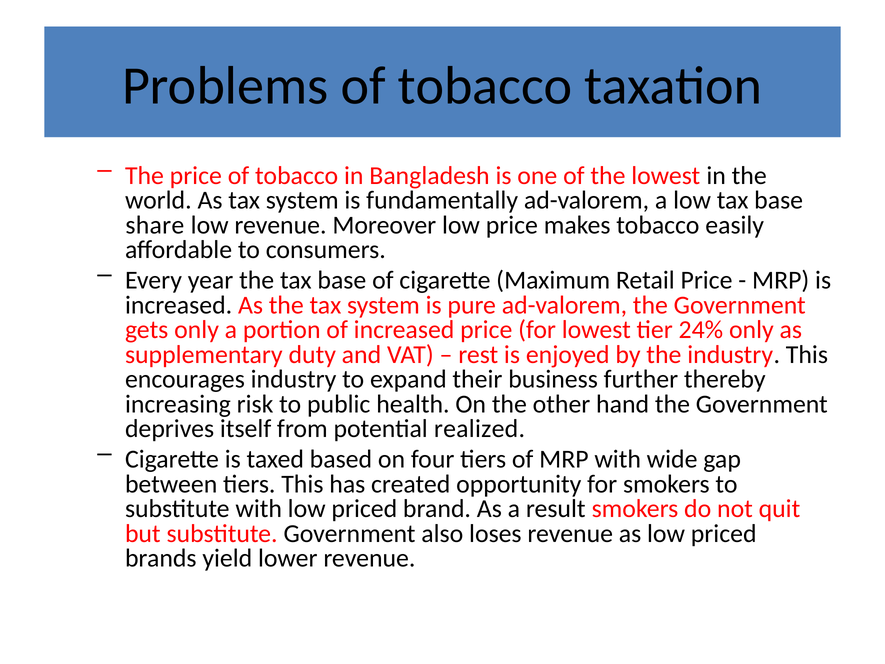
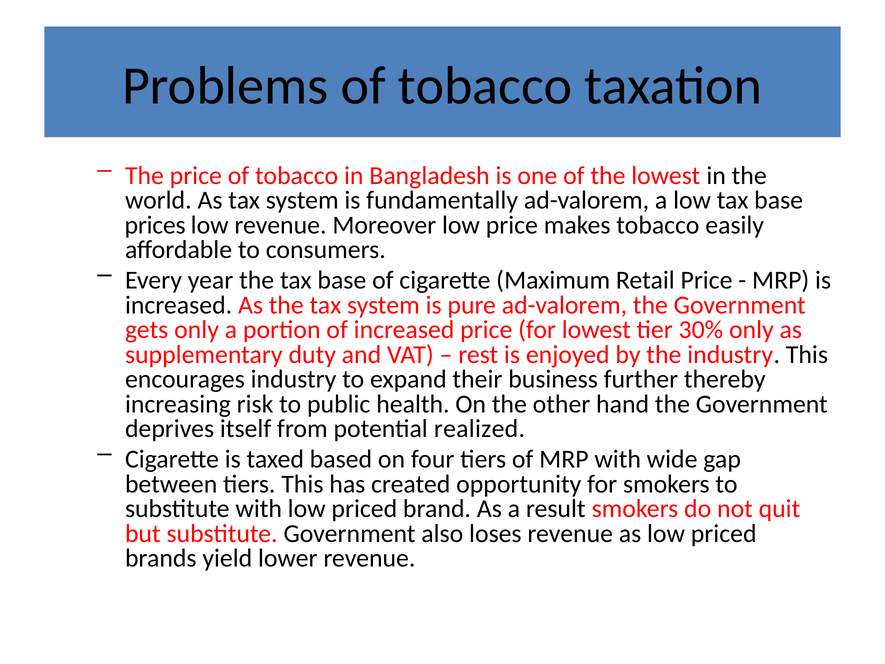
share: share -> prices (155, 225)
24%: 24% -> 30% (701, 330)
